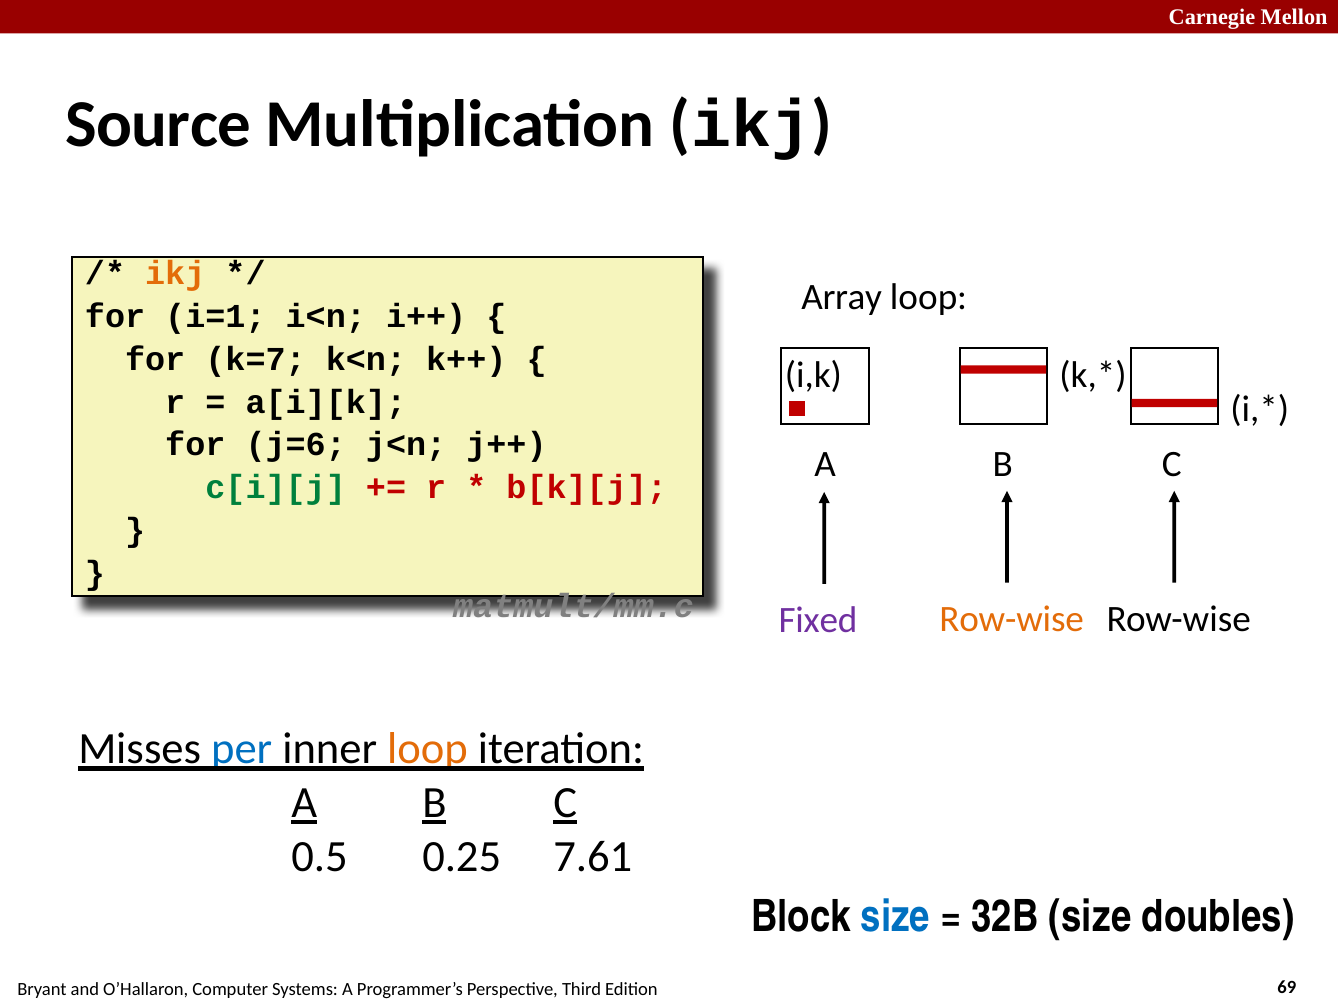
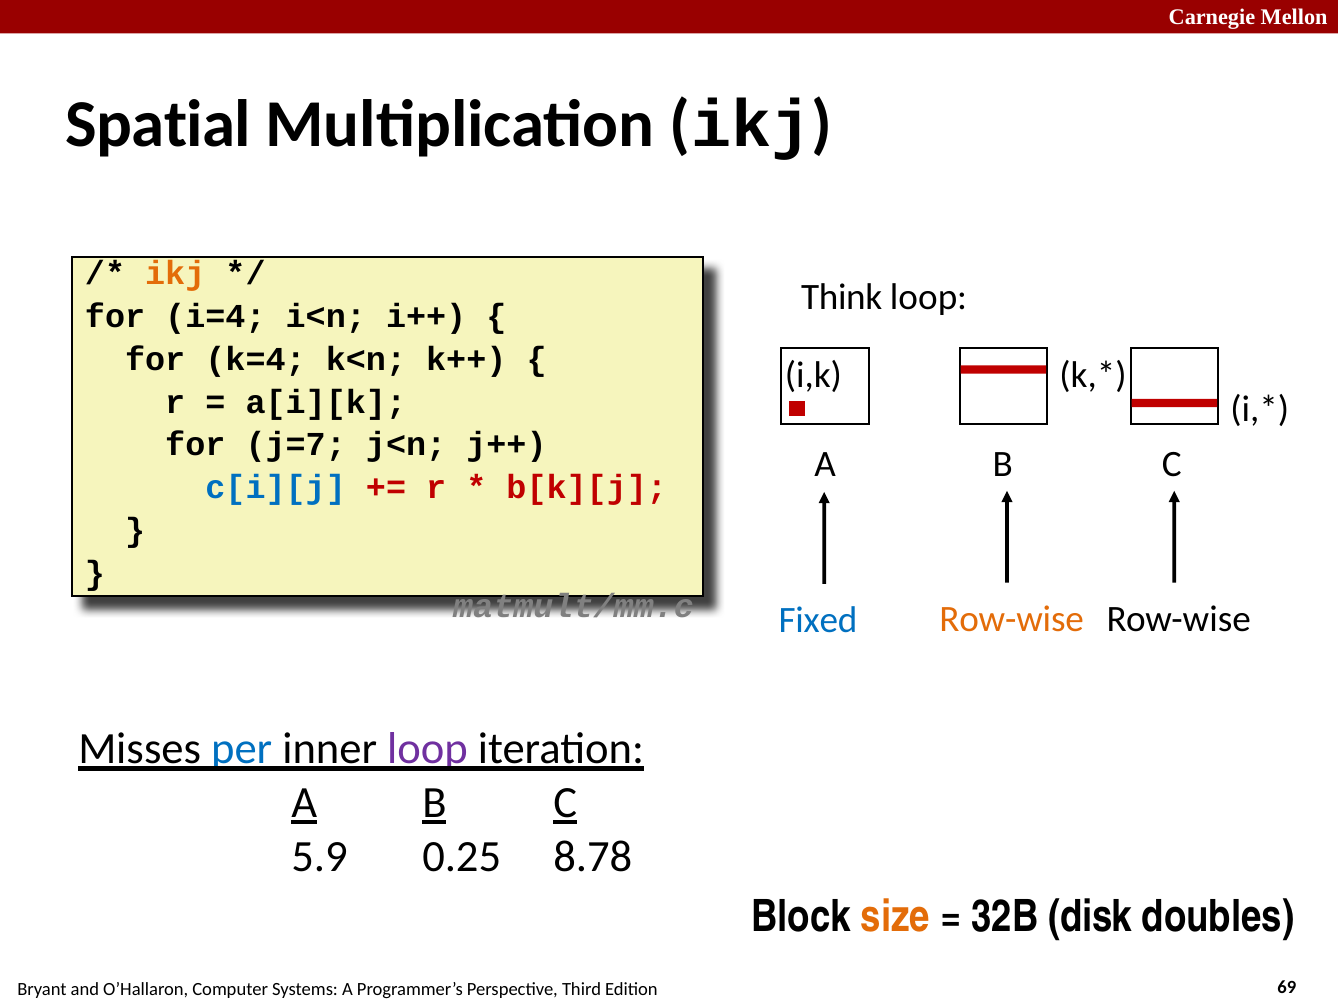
Source: Source -> Spatial (158, 124)
Array: Array -> Think (842, 297)
i=1: i=1 -> i=4 (215, 316)
k=7: k=7 -> k=4 (256, 359)
j=6: j=6 -> j=7 (296, 445)
c[i][j colour: green -> blue (276, 488)
Fixed colour: purple -> blue (818, 620)
loop colour: orange -> purple (428, 749)
0.5: 0.5 -> 5.9 (319, 856)
7.61: 7.61 -> 8.78 (593, 856)
size colour: blue -> orange (895, 917)
32B size: size -> disk (1091, 917)
